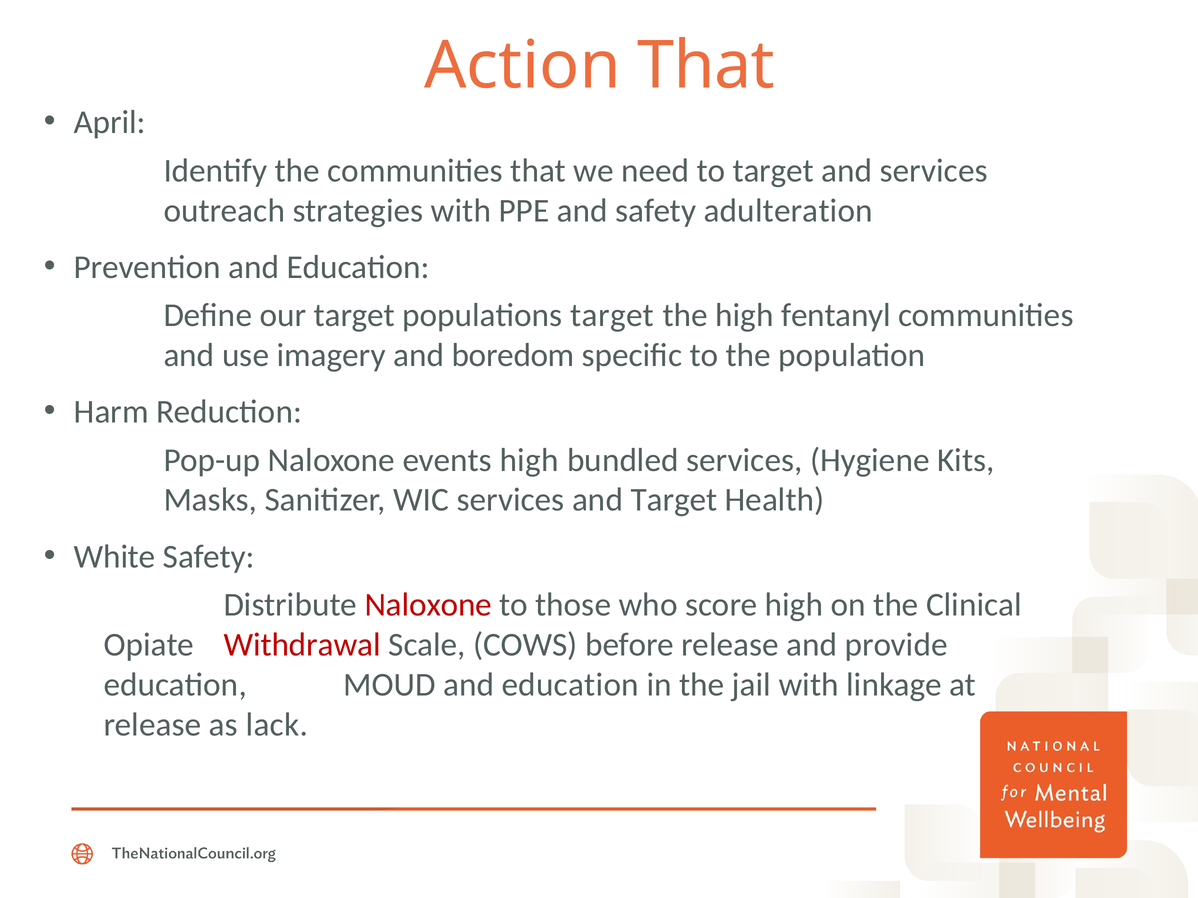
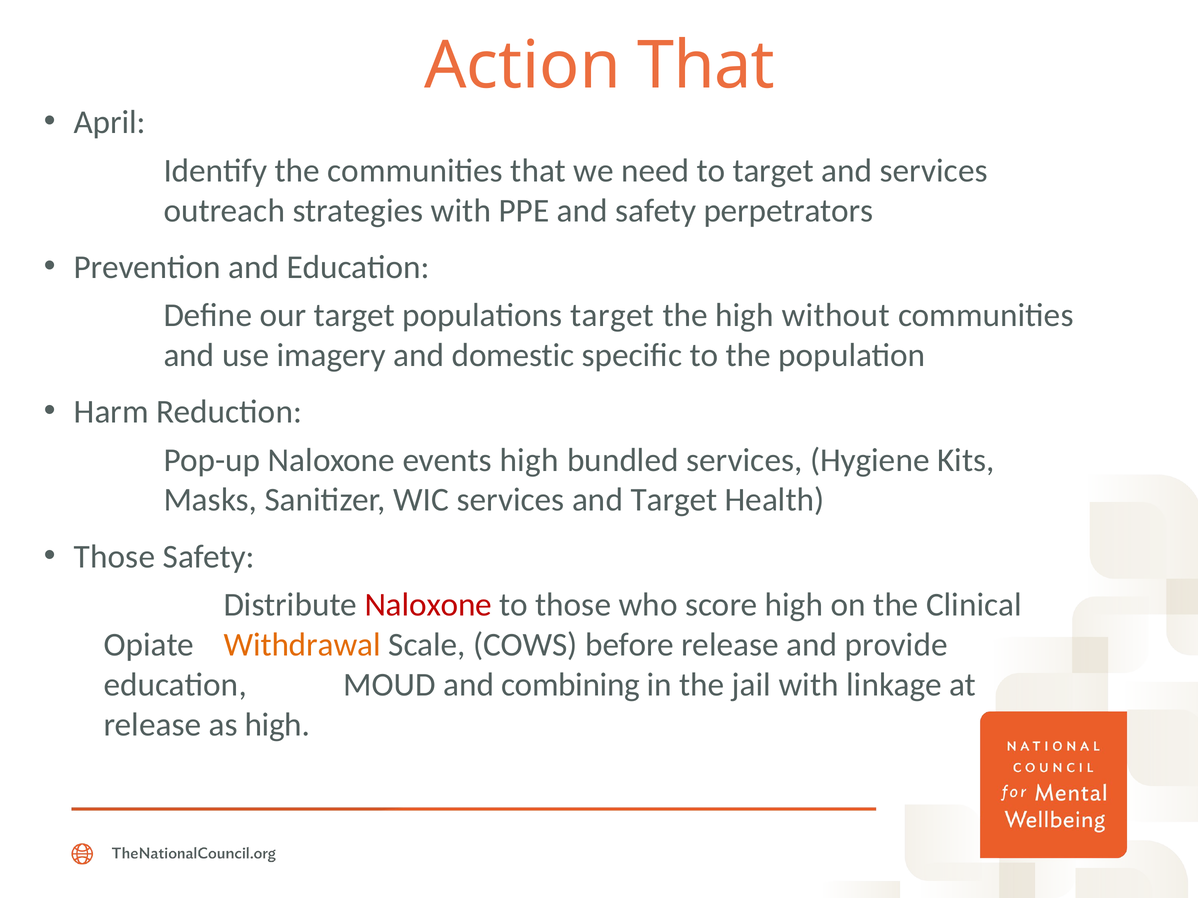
adulteration: adulteration -> perpetrators (788, 211)
fentanyl: fentanyl -> without (836, 315)
boredom: boredom -> domestic (513, 355)
White: White -> Those (114, 557)
Withdrawal colour: red -> orange (302, 645)
MOUD and education: education -> combining (571, 685)
as lack: lack -> high (277, 725)
